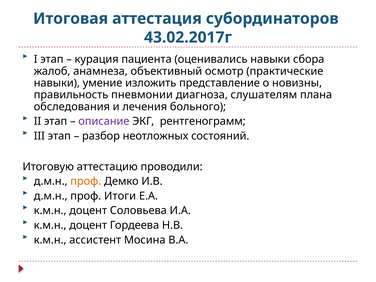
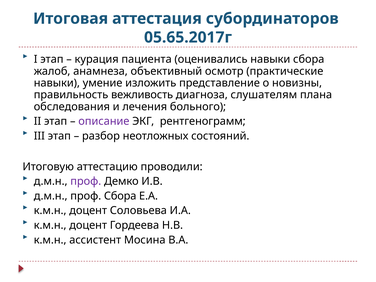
43.02.2017г: 43.02.2017г -> 05.65.2017г (188, 37)
пневмонии: пневмонии -> вежливость (142, 95)
проф colour: orange -> purple (86, 181)
проф Итоги: Итоги -> Сбора (120, 196)
